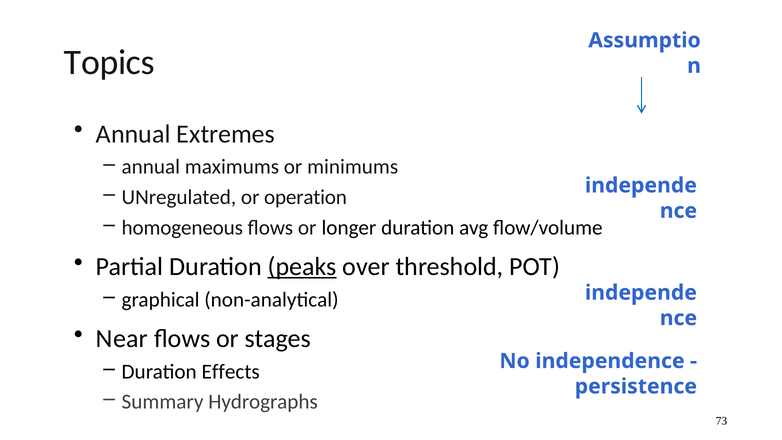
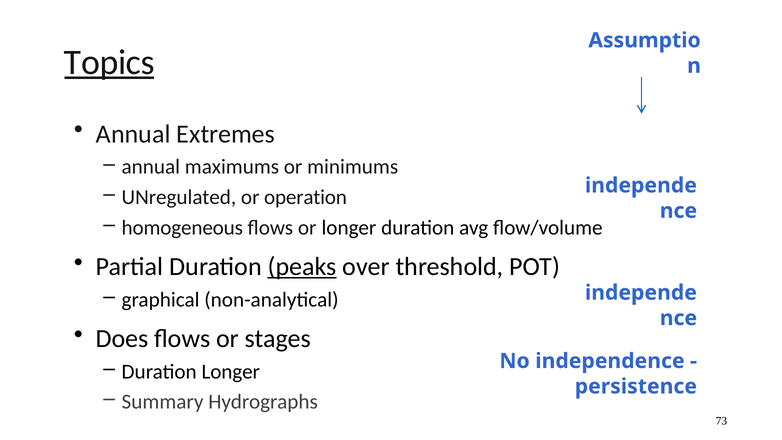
Topics underline: none -> present (109, 62)
Near: Near -> Does (122, 339)
Duration Effects: Effects -> Longer (231, 372)
